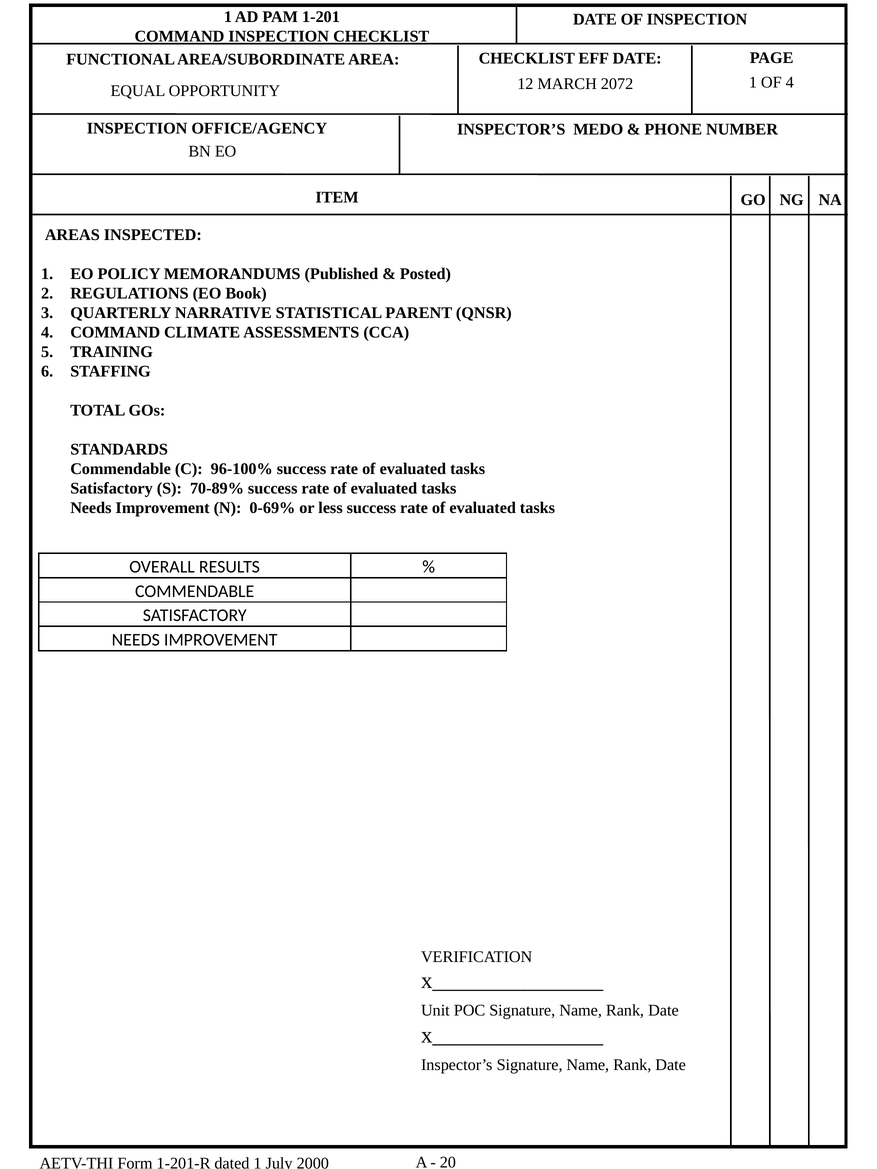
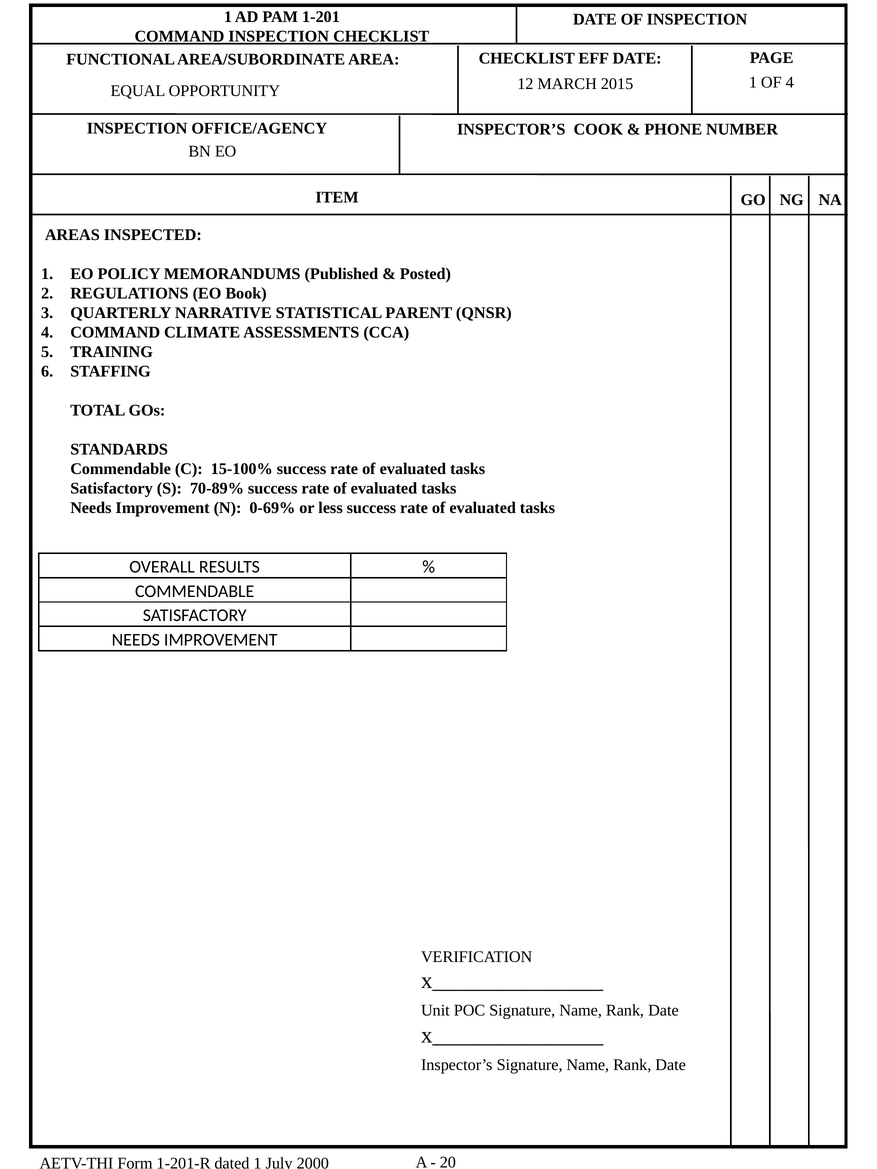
2072: 2072 -> 2015 (617, 84)
MEDO: MEDO -> COOK (598, 130)
96-100%: 96-100% -> 15-100% (242, 469)
